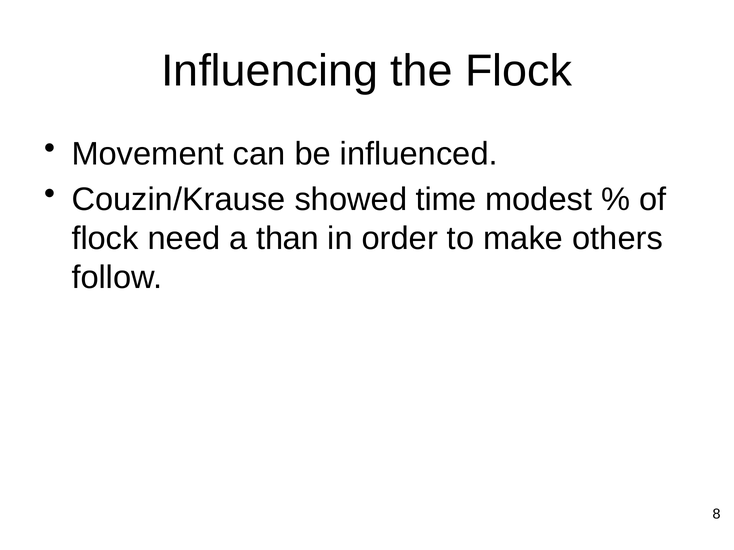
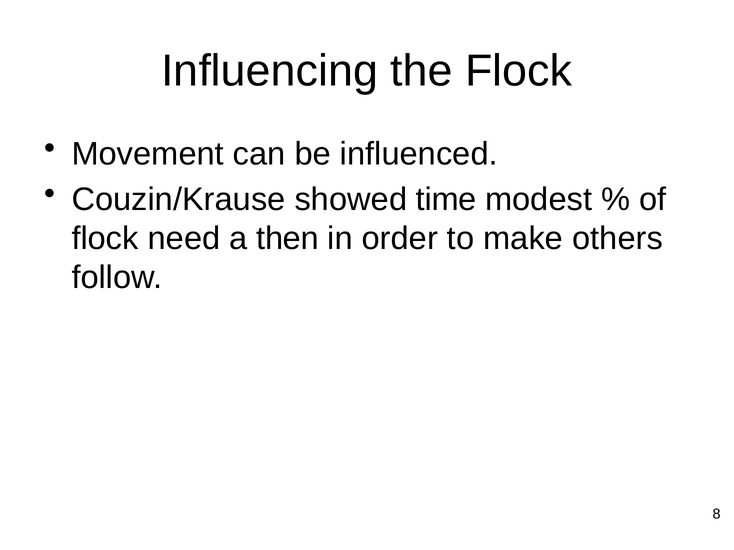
than: than -> then (288, 239)
